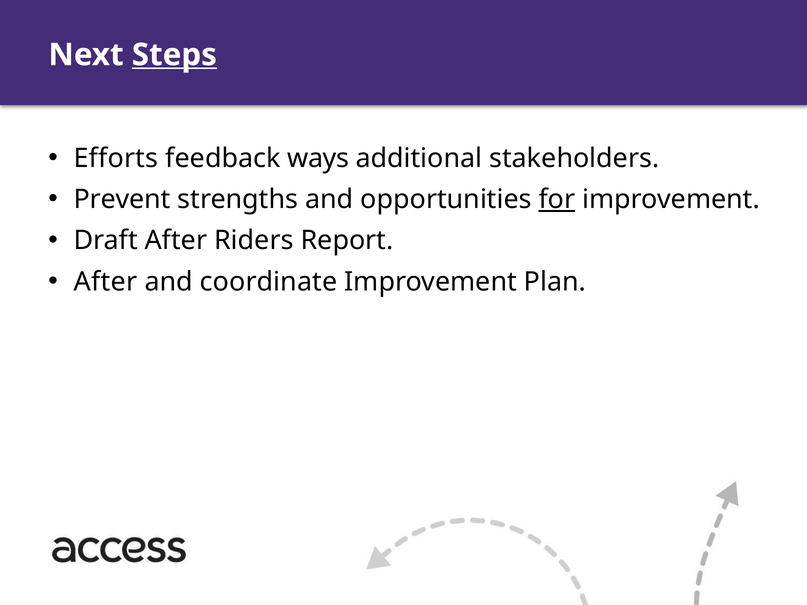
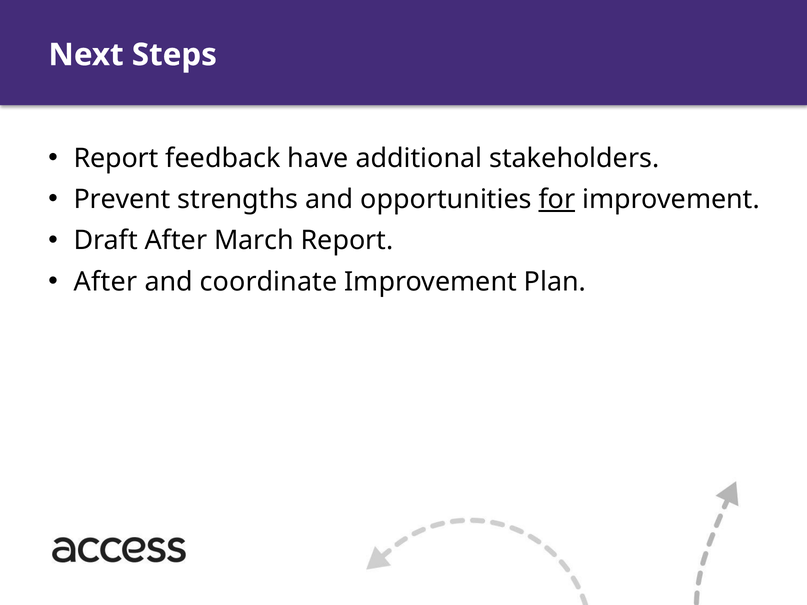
Steps underline: present -> none (174, 55)
Efforts: Efforts -> Report (116, 158)
ways: ways -> have (318, 158)
Riders: Riders -> March (254, 241)
